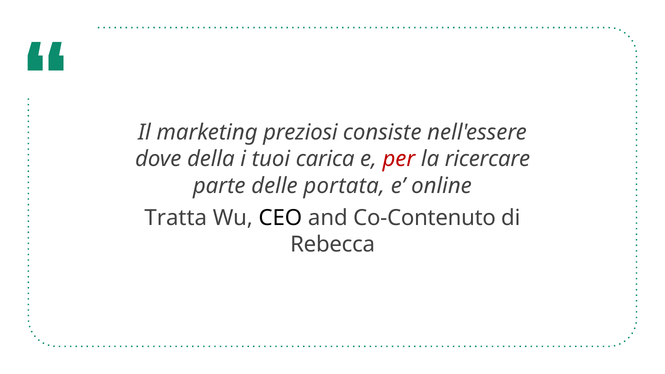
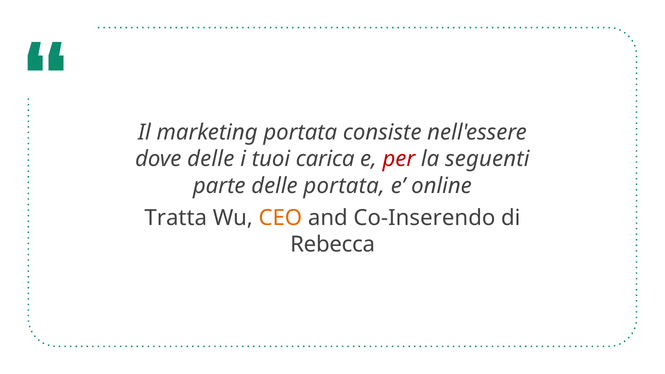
marketing preziosi: preziosi -> portata (300, 133)
dove della: della -> delle (211, 159)
ricercare: ricercare -> seguenti (487, 159)
CEO colour: black -> orange (280, 218)
Co-Contenuto: Co-Contenuto -> Co-Inserendo (424, 218)
